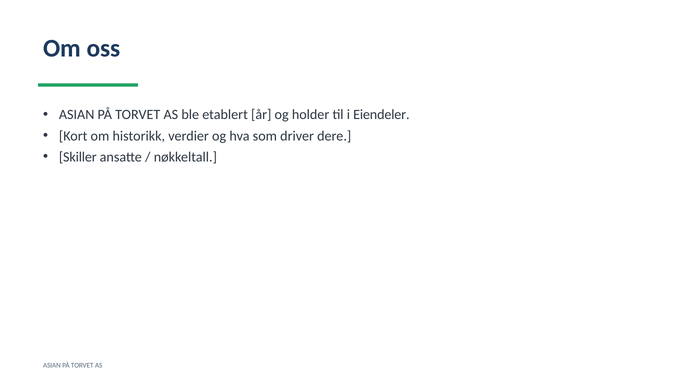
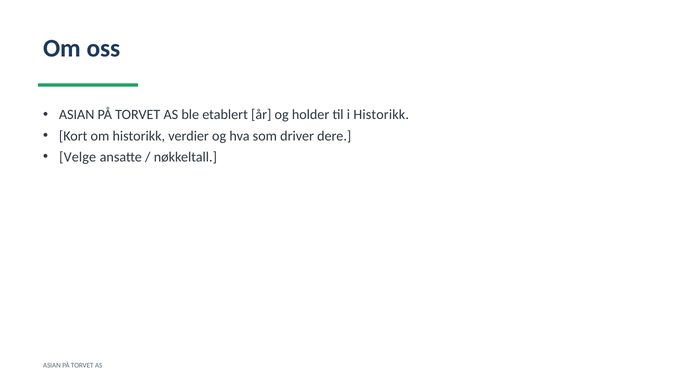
i Eiendeler: Eiendeler -> Historikk (381, 115)
Skiller: Skiller -> Velge (78, 157)
